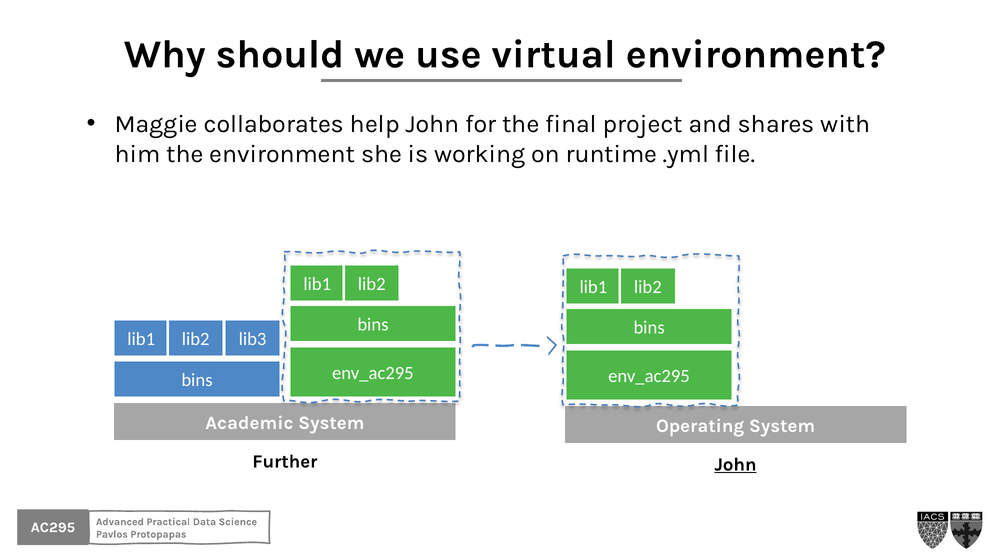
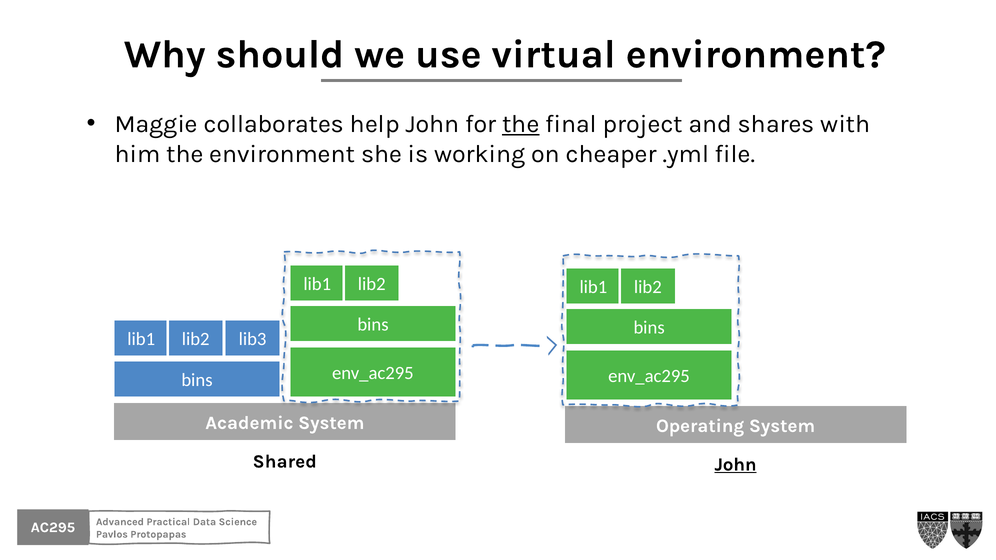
the underline: none -> present (521, 124)
runtime: runtime -> cheaper (611, 154)
Further: Further -> Shared (285, 462)
